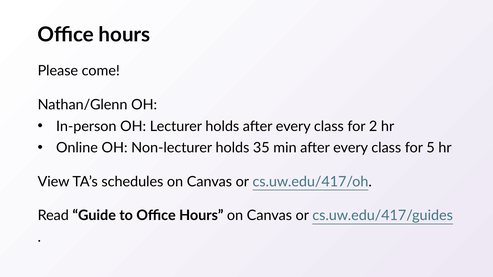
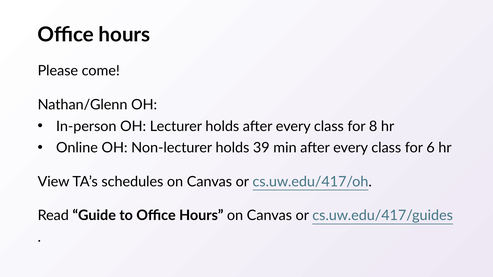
2: 2 -> 8 (373, 126)
35: 35 -> 39 (261, 148)
5: 5 -> 6 (431, 148)
